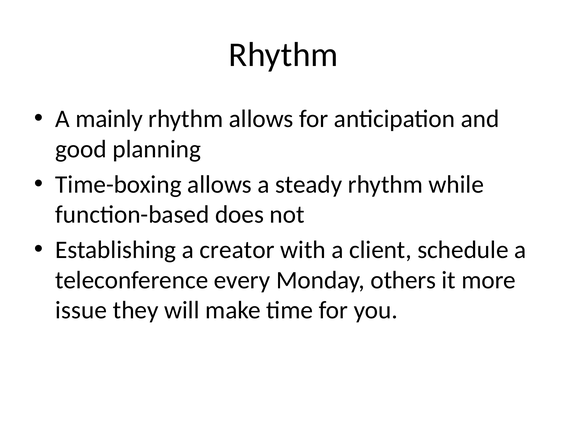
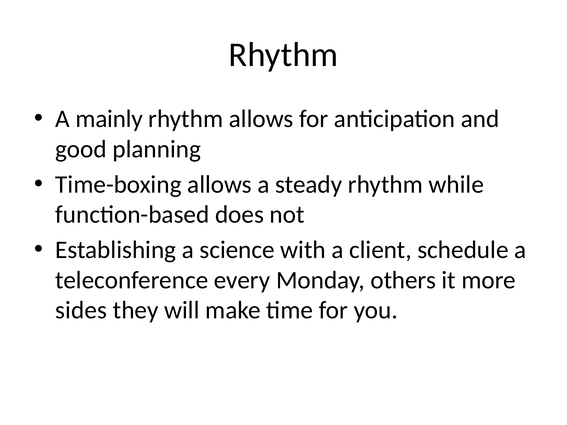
creator: creator -> science (237, 250)
issue: issue -> sides (81, 311)
